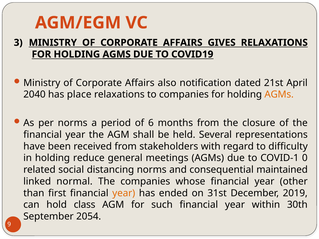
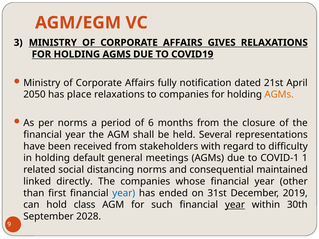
also: also -> fully (167, 83)
2040: 2040 -> 2050 (34, 95)
reduce: reduce -> default (89, 158)
0: 0 -> 1 (305, 158)
normal: normal -> directly (75, 182)
year colour: orange -> blue (124, 193)
year underline: none -> present (235, 205)
2054: 2054 -> 2028 (89, 217)
